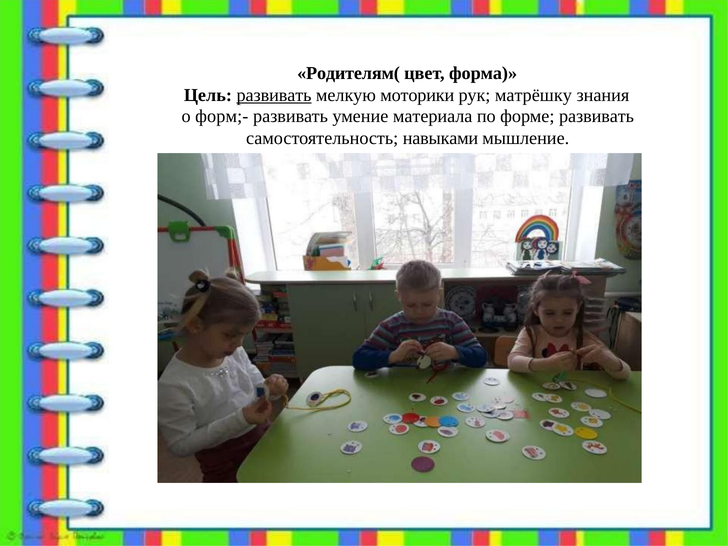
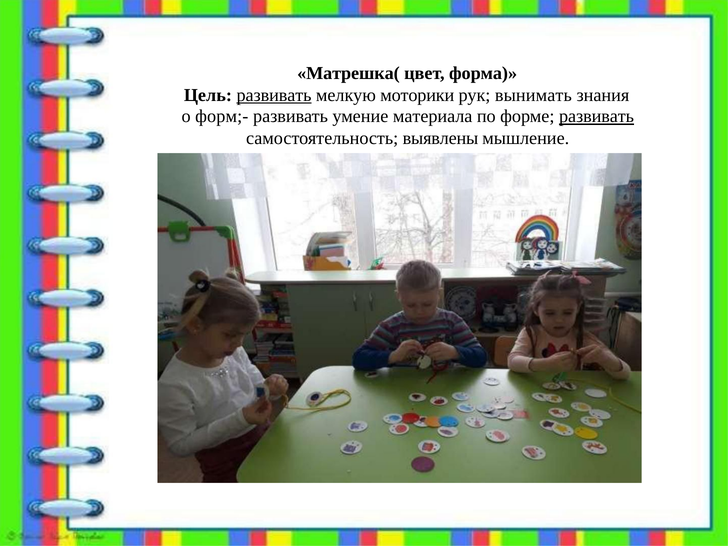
Родителям(: Родителям( -> Матрешка( (348, 73)
матрёшку: матрёшку -> вынимать (533, 95)
развивать underline: none -> present (597, 116)
навыками: навыками -> выявлены (440, 138)
